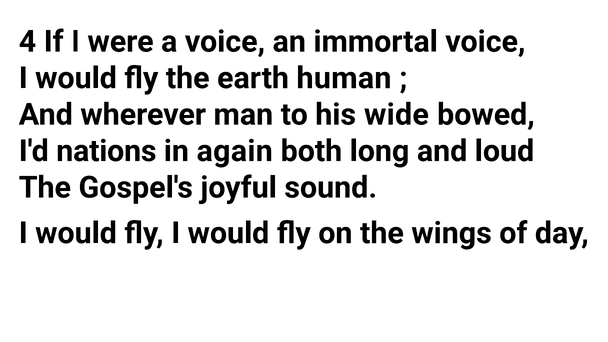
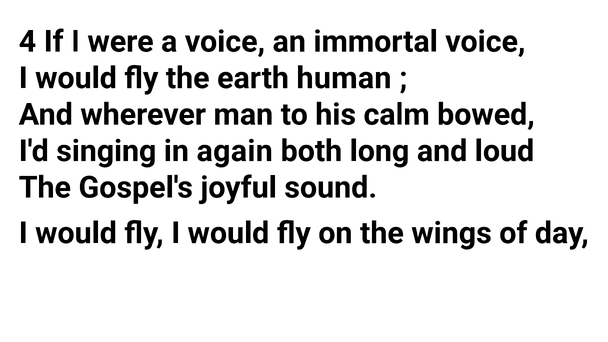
wide: wide -> calm (397, 115)
nations: nations -> singing (106, 151)
